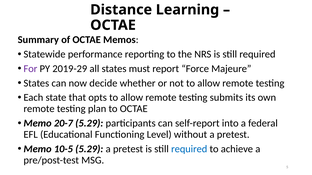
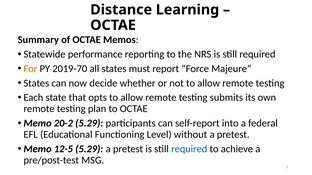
For colour: purple -> orange (30, 69)
2019-29: 2019-29 -> 2019-70 (70, 69)
20-7: 20-7 -> 20-2 (63, 124)
10-5: 10-5 -> 12-5 (63, 149)
